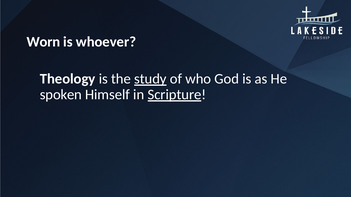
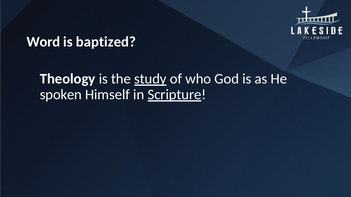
Worn: Worn -> Word (43, 42)
whoever: whoever -> baptized (106, 42)
